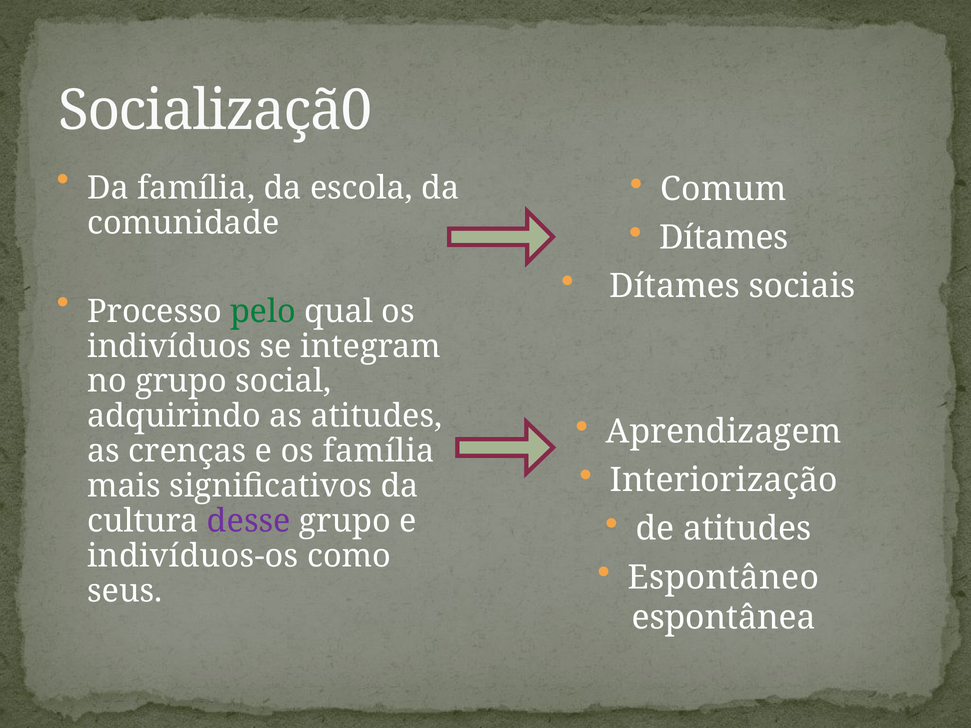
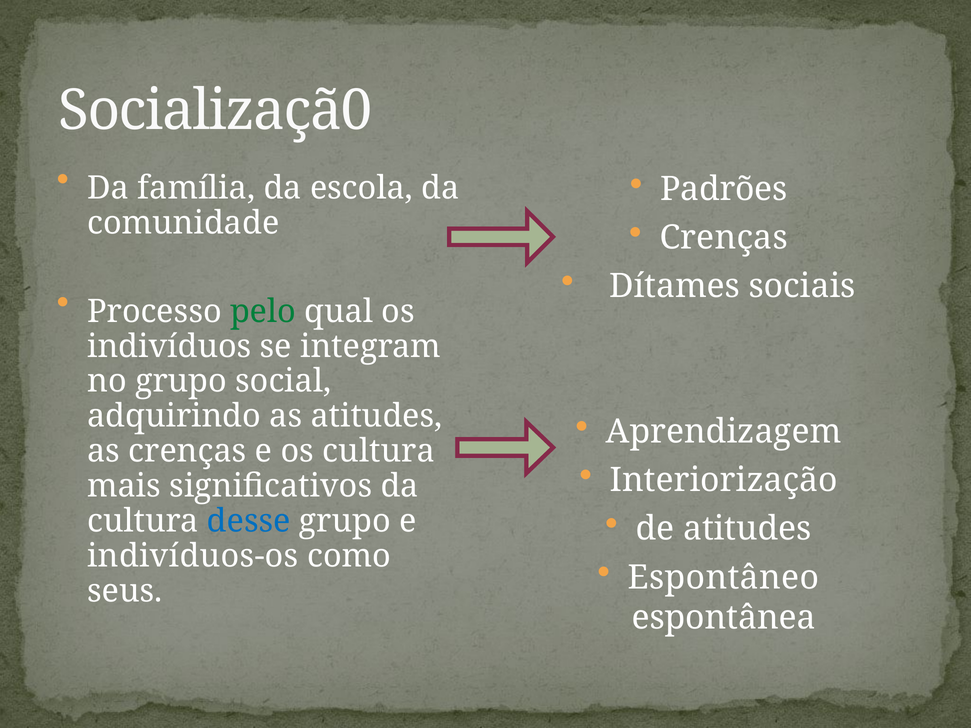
Comum: Comum -> Padrões (724, 189)
Dítames: Dítames -> Crenças (724, 238)
os família: família -> cultura (379, 451)
desse colour: purple -> blue (249, 521)
